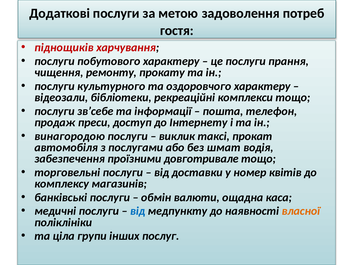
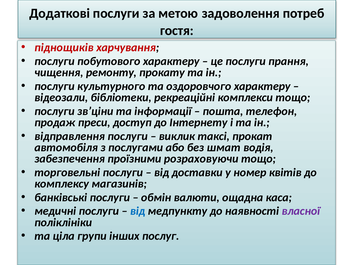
зв’себе: зв’себе -> зв’ціни (95, 111)
винагородою: винагородою -> відправлення (70, 136)
довготривале: довготривале -> розраховуючи (201, 159)
власної colour: orange -> purple (301, 211)
